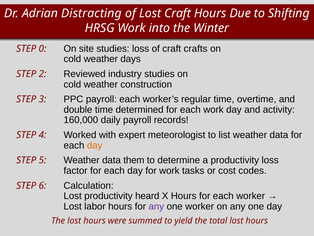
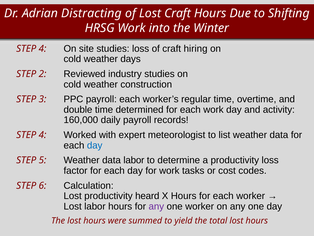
0: 0 -> 4 (43, 49)
crafts: crafts -> hiring (196, 49)
day colour: orange -> blue (95, 145)
data them: them -> labor (134, 160)
